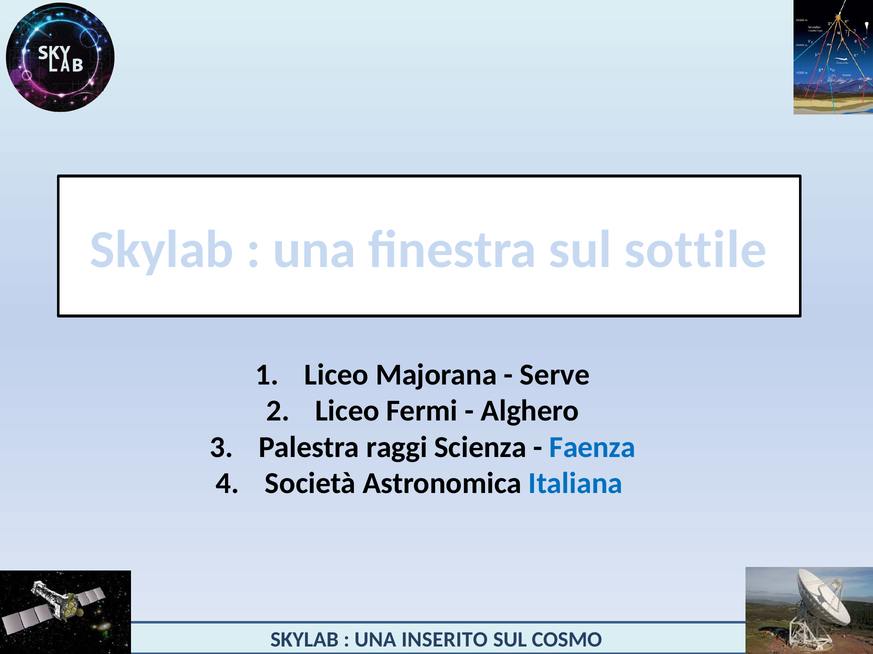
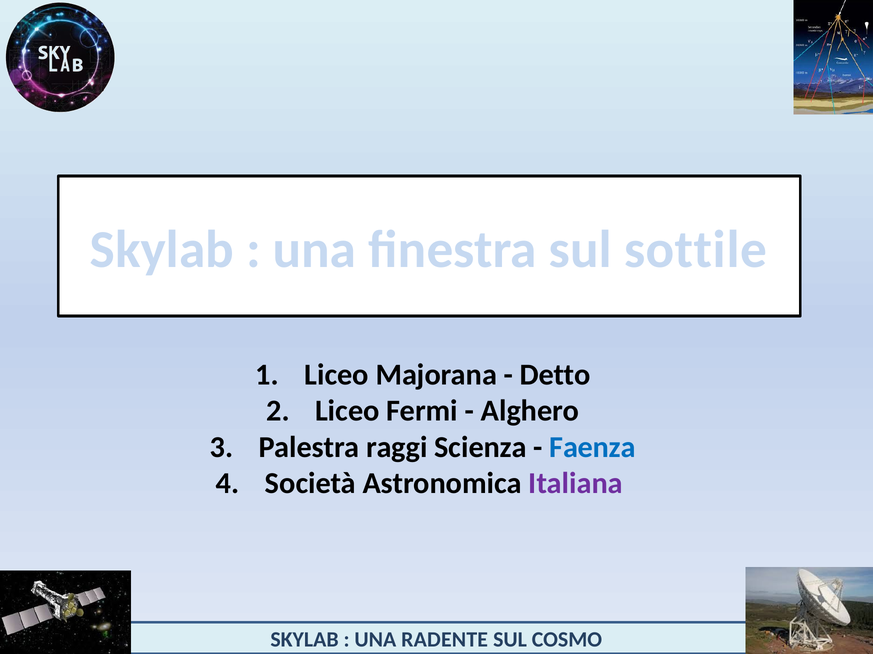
Serve: Serve -> Detto (555, 375)
Italiana colour: blue -> purple (576, 484)
INSERITO: INSERITO -> RADENTE (445, 640)
